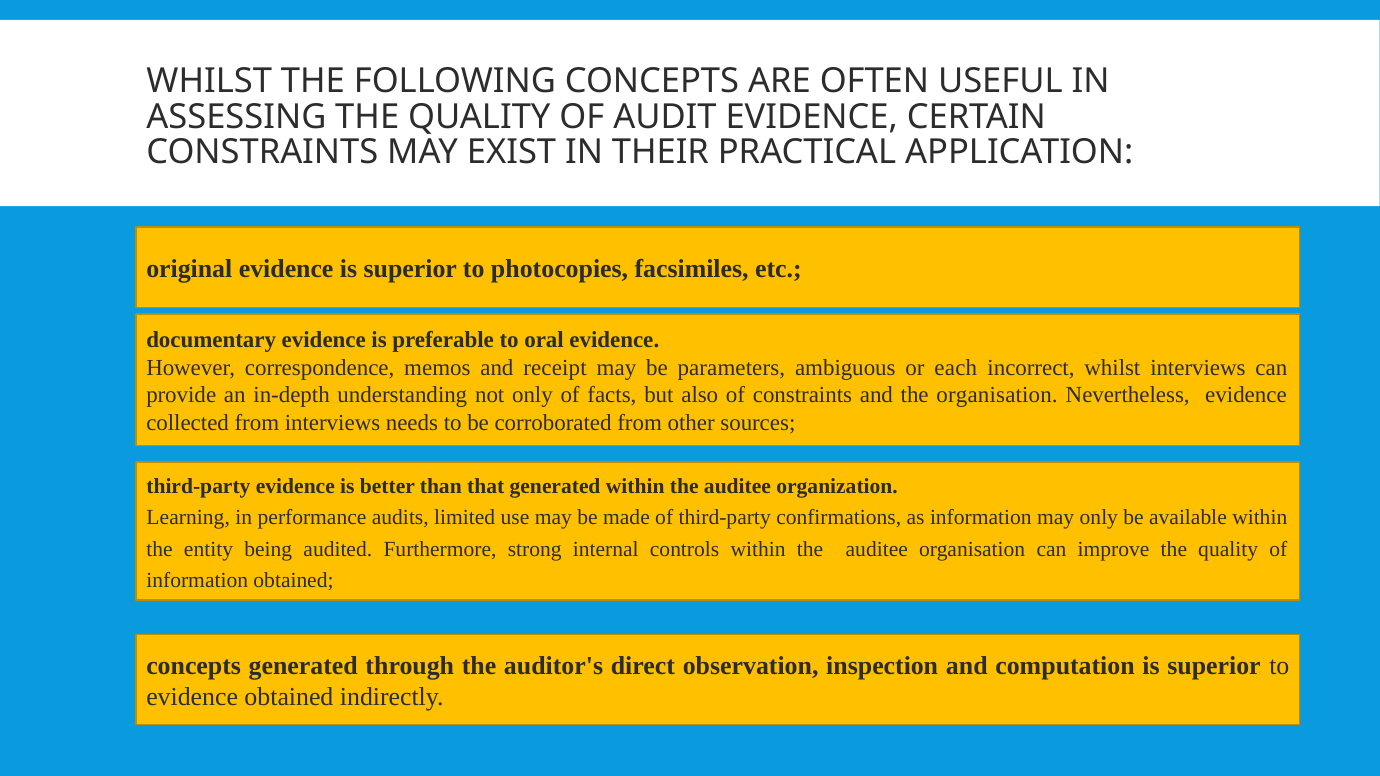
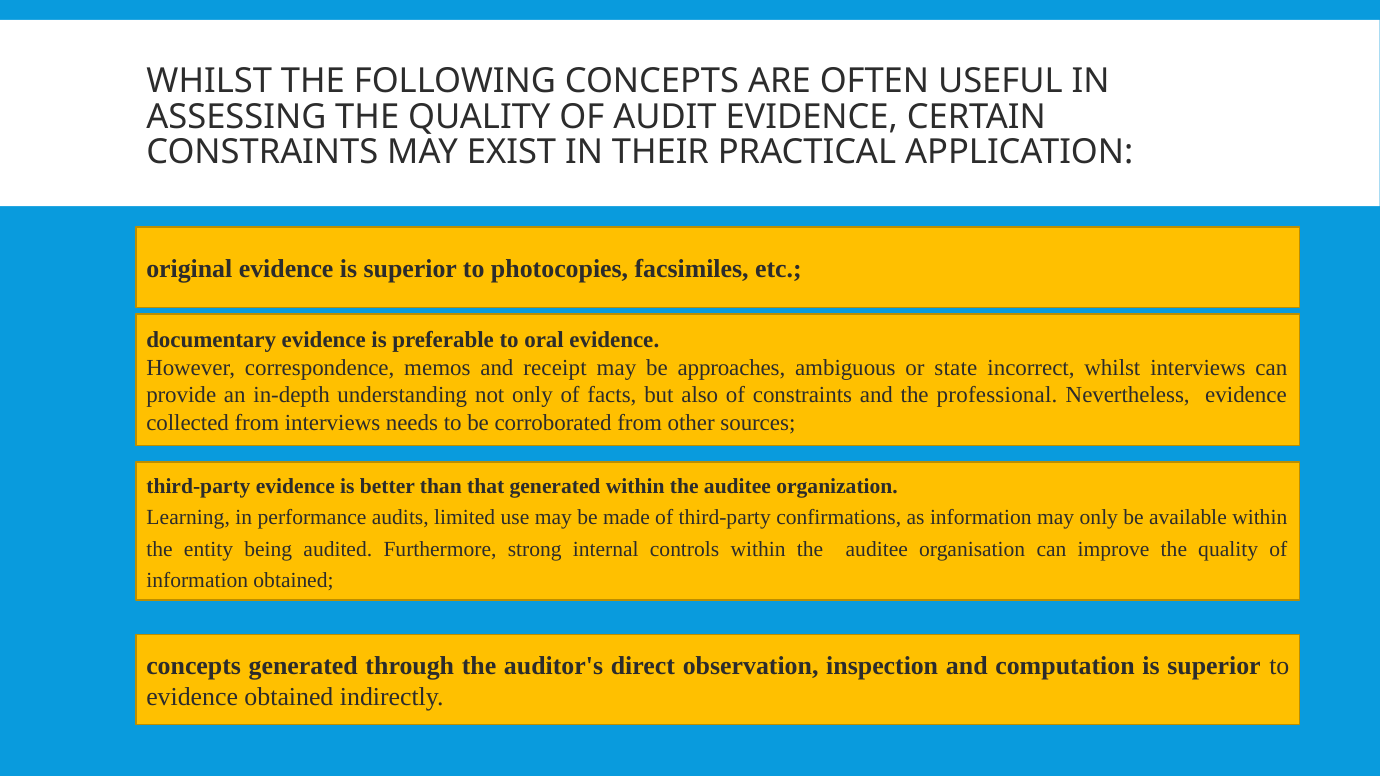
parameters: parameters -> approaches (731, 368)
each: each -> state (956, 368)
the organisation: organisation -> professional (997, 395)
